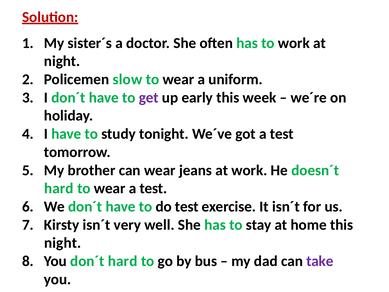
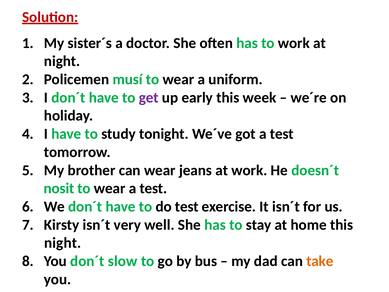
slow: slow -> musí (128, 79)
hard: hard -> nosit (59, 188)
don´t hard: hard -> slow (123, 261)
take colour: purple -> orange (320, 261)
